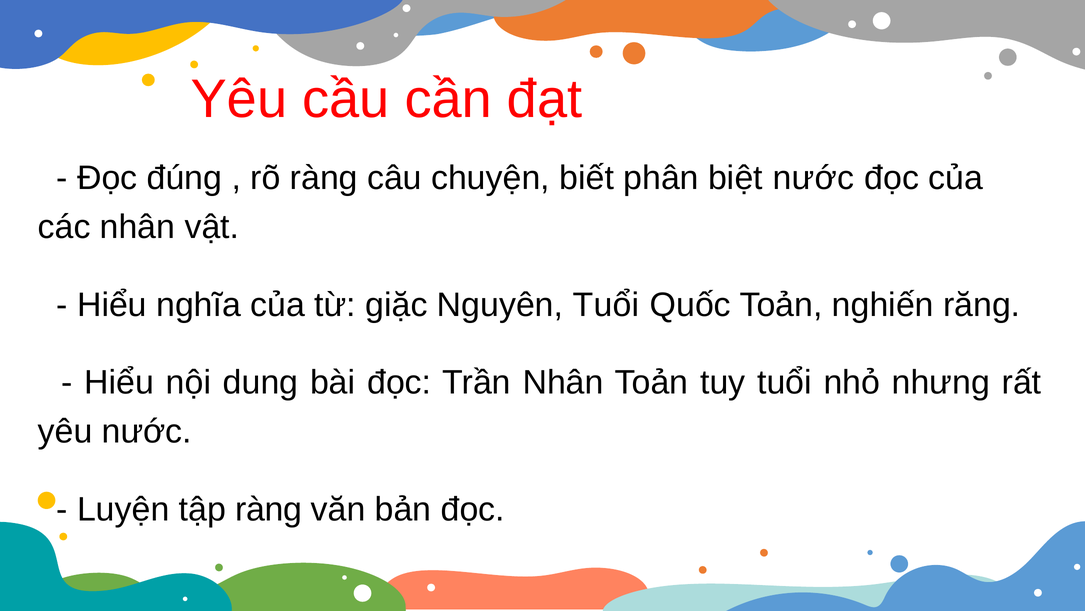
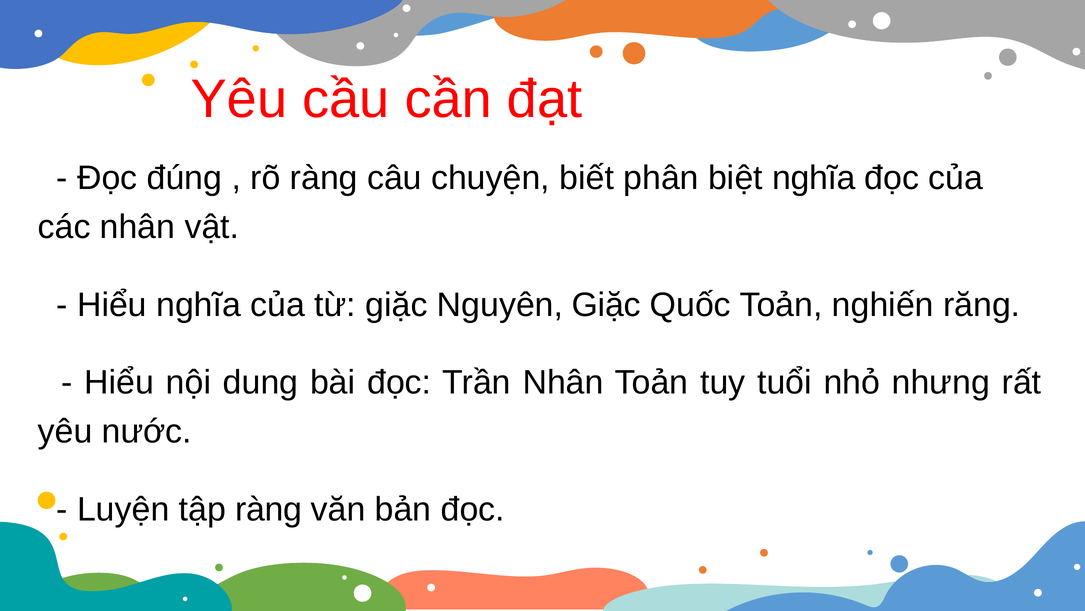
biệt nước: nước -> nghĩa (814, 178)
Nguyên Tuổi: Tuổi -> Giặc (606, 304)
